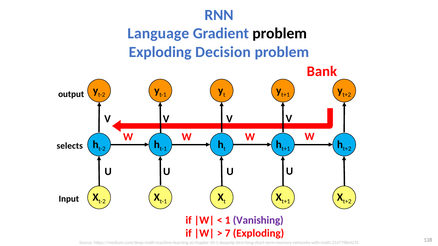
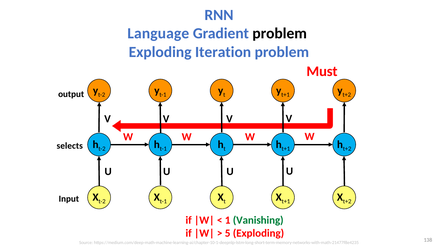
Decision: Decision -> Iteration (223, 52)
Bank: Bank -> Must (322, 72)
Vanishing colour: purple -> green (258, 221)
7: 7 -> 5 (228, 234)
